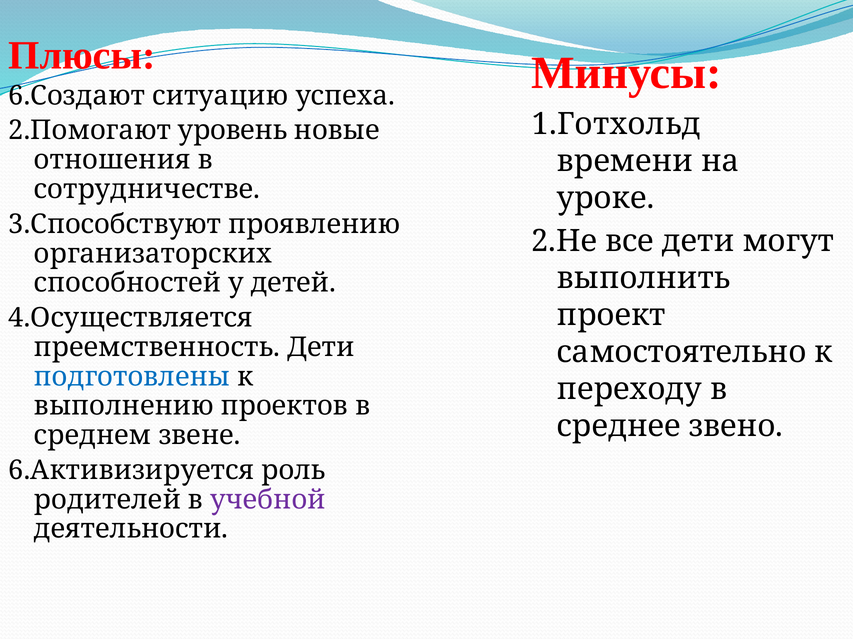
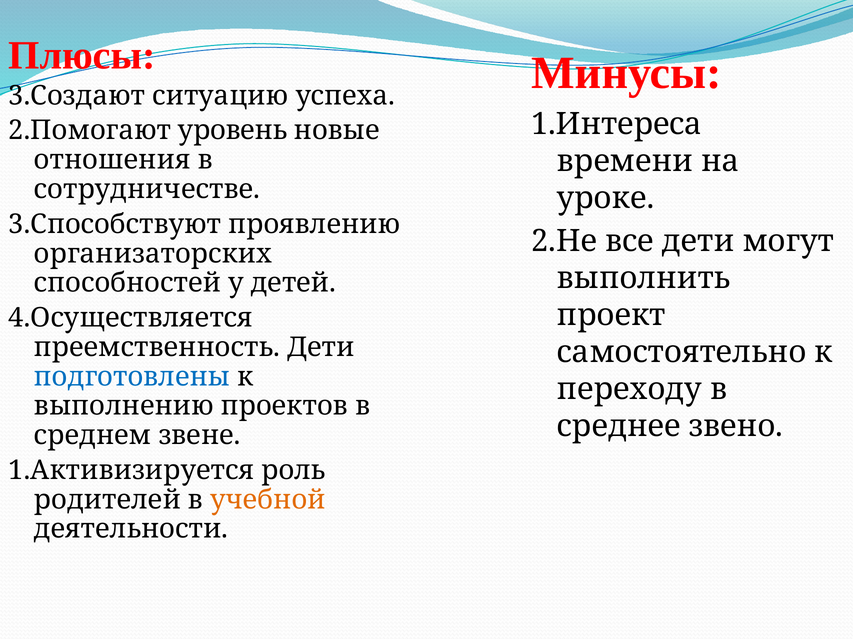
6.Создают: 6.Создают -> 3.Создают (77, 96)
1.Готхольд: 1.Готхольд -> 1.Интереса (617, 124)
6.Активизируется: 6.Активизируется -> 1.Активизируется (131, 471)
учебной colour: purple -> orange (268, 500)
